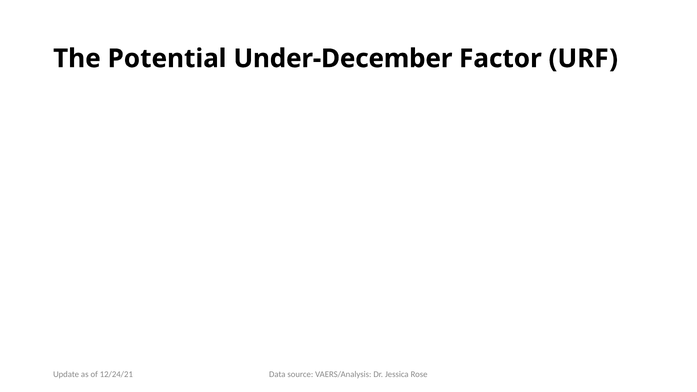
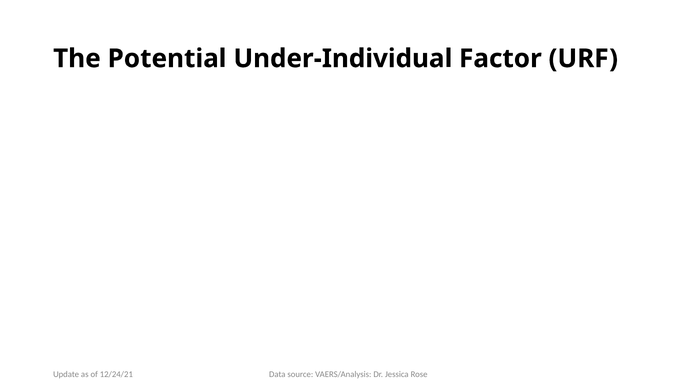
Under-December: Under-December -> Under-Individual (343, 59)
